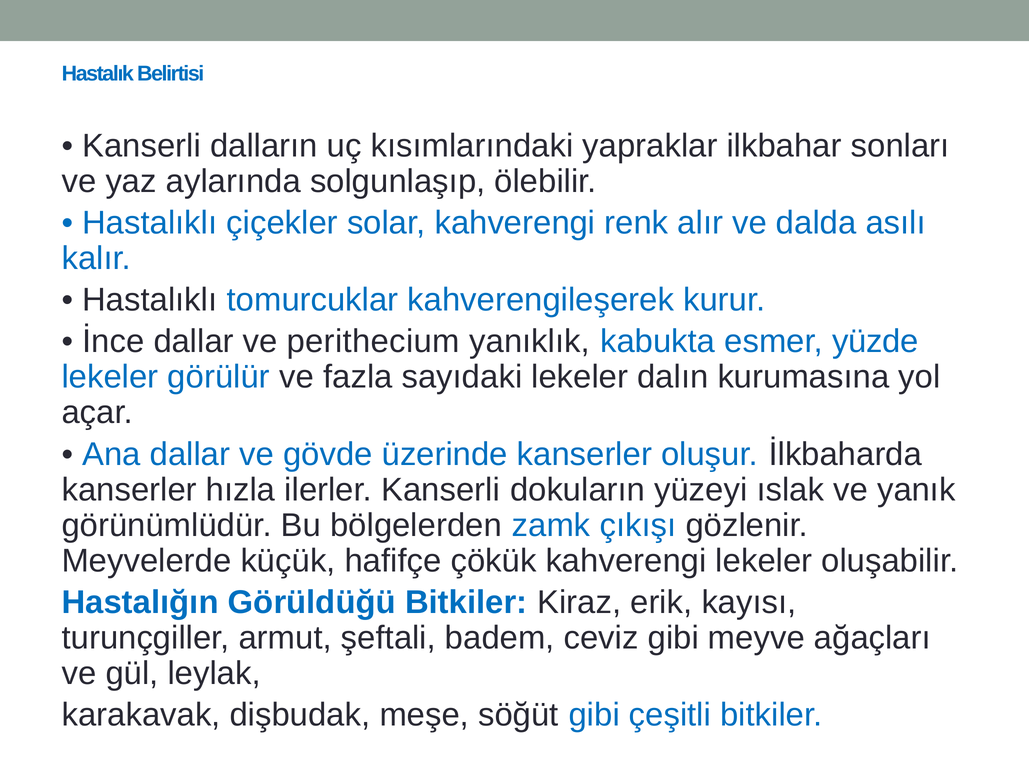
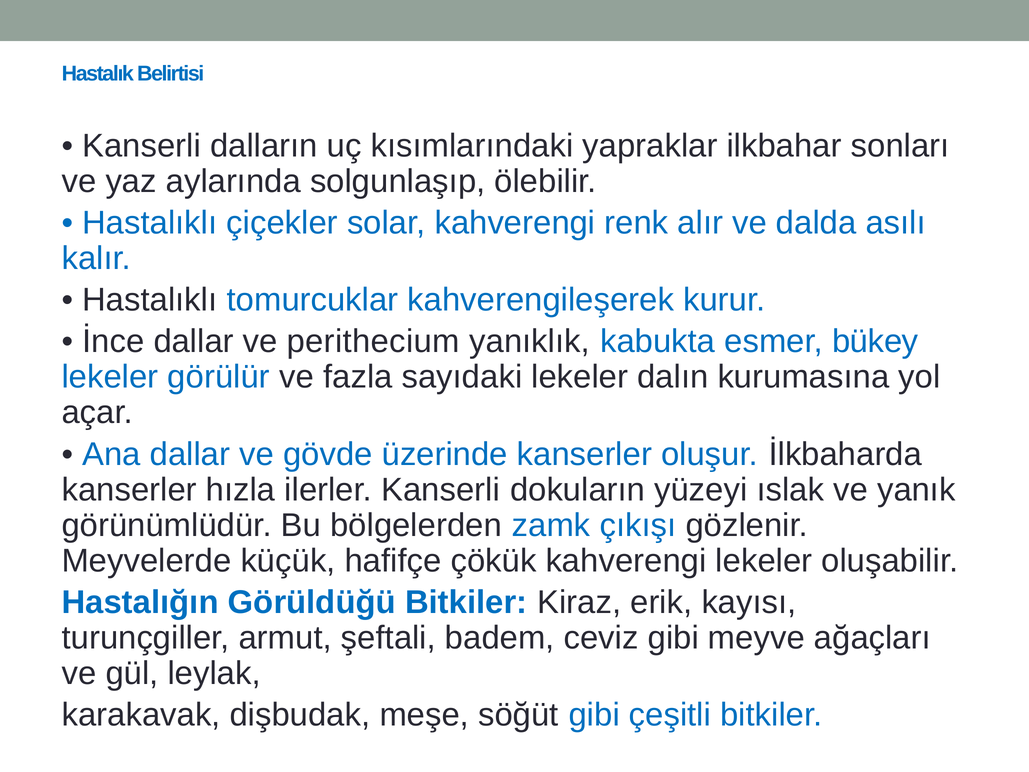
yüzde: yüzde -> bükey (875, 342)
